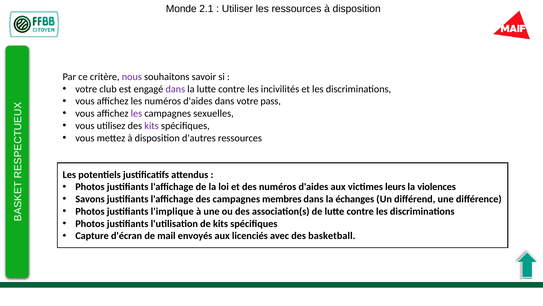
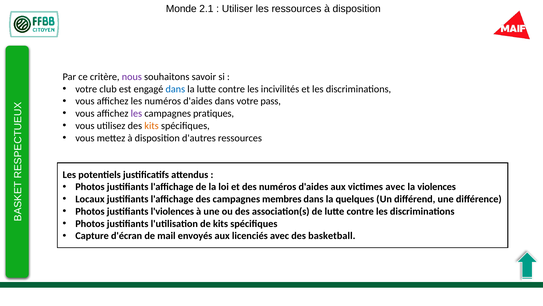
dans colour: purple -> blue (175, 89)
sexuelles: sexuelles -> pratiques (214, 113)
kits colour: purple -> orange (152, 125)
victimes leurs: leurs -> avec (395, 187)
Savons: Savons -> Locaux (90, 199)
échanges: échanges -> quelques (355, 199)
l'implique: l'implique -> l'violences (172, 211)
